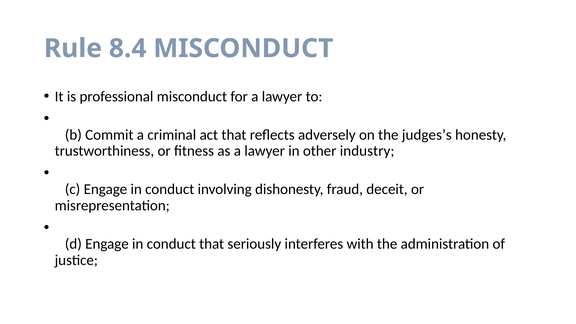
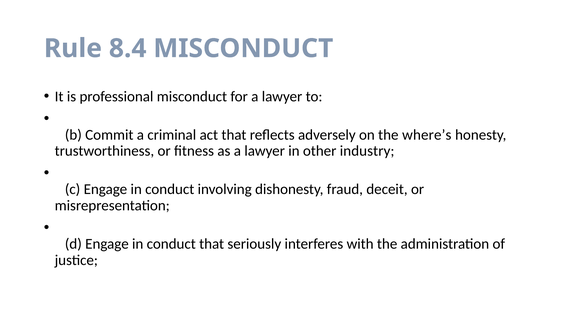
judges’s: judges’s -> where’s (427, 135)
